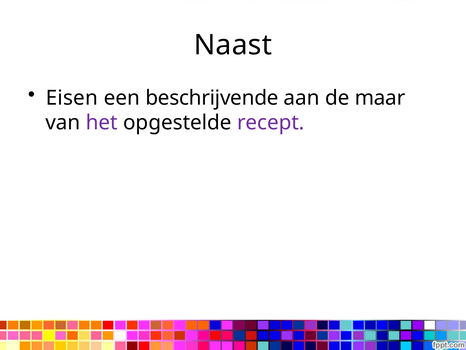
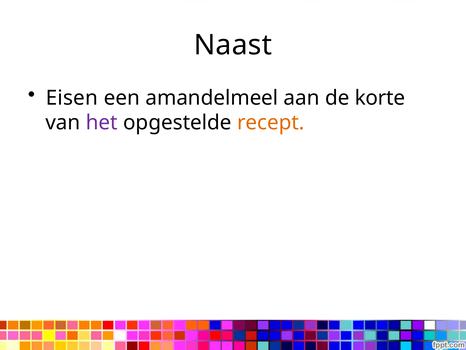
beschrijvende: beschrijvende -> amandelmeel (212, 98)
maar: maar -> korte (380, 98)
recept colour: purple -> orange (271, 123)
